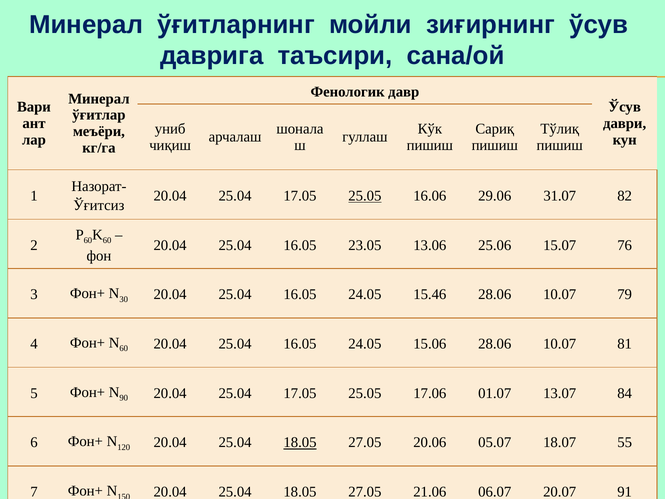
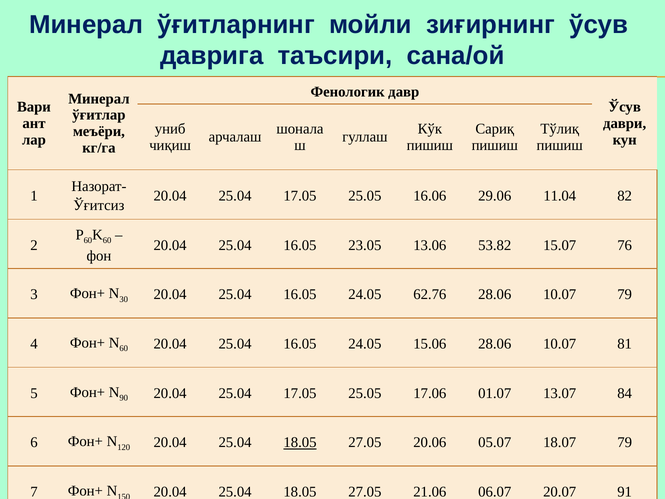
25.05 underline: present -> none (365, 196)
31.07: 31.07 -> 11.04 (560, 196)
25.06: 25.06 -> 53.82 (495, 245)
15.46: 15.46 -> 62.76 (430, 294)
18.07 55: 55 -> 79 (625, 442)
